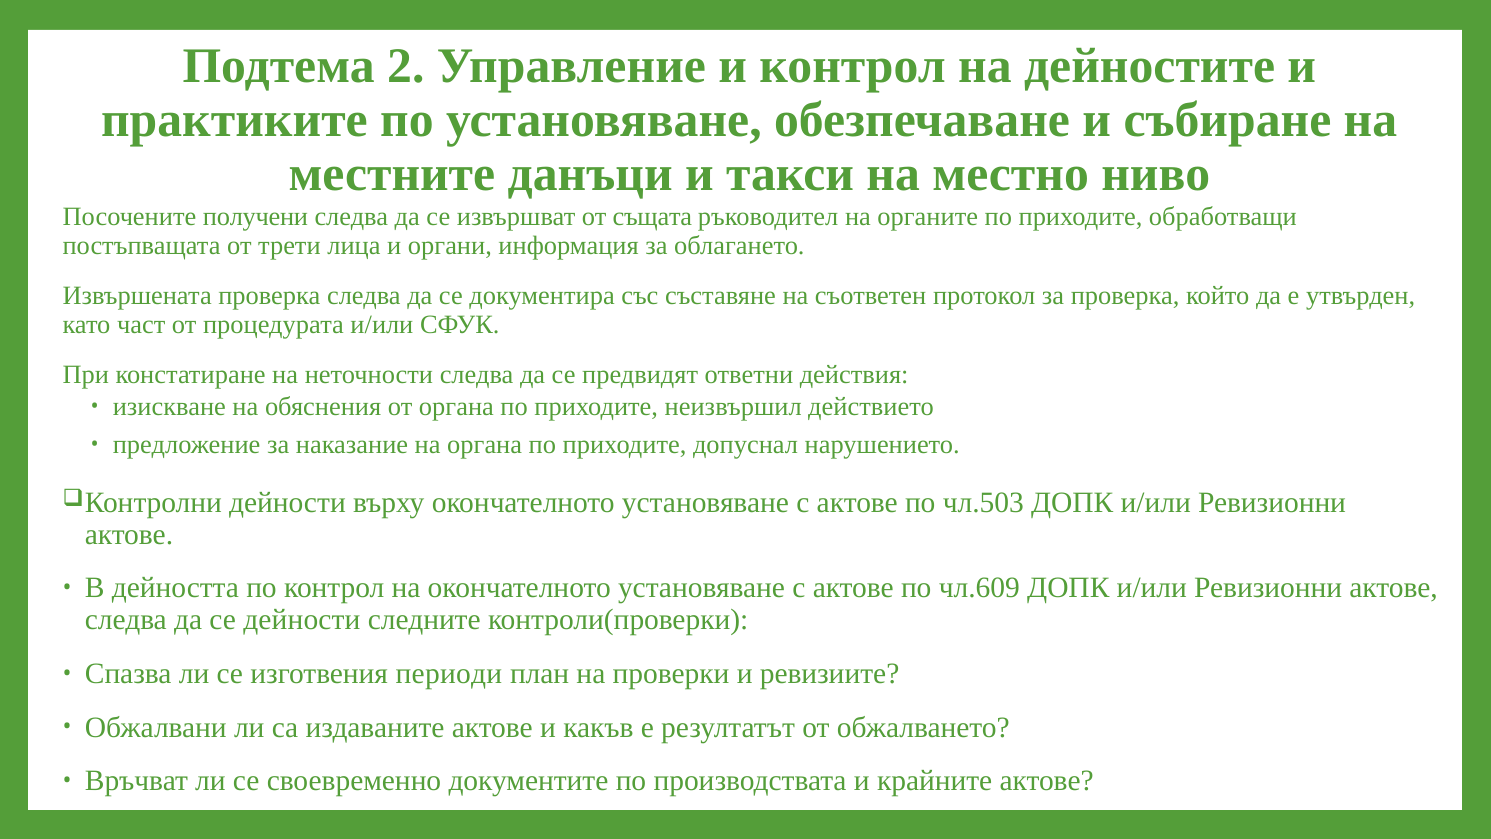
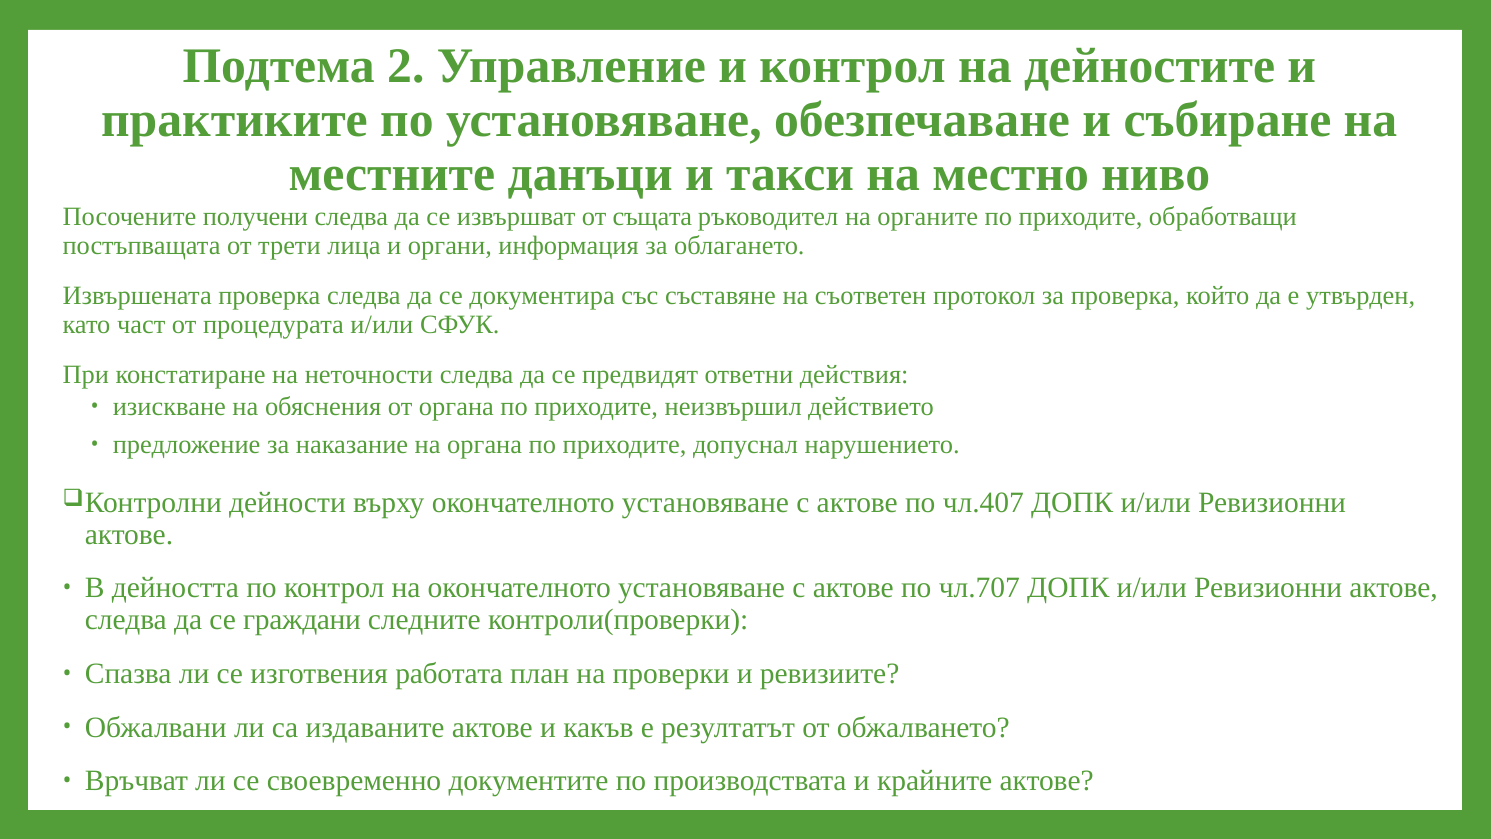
чл.503: чл.503 -> чл.407 (983, 502)
чл.609: чл.609 -> чл.707 (979, 588)
се дейности: дейности -> граждани (302, 620)
периоди: периоди -> работата (449, 673)
